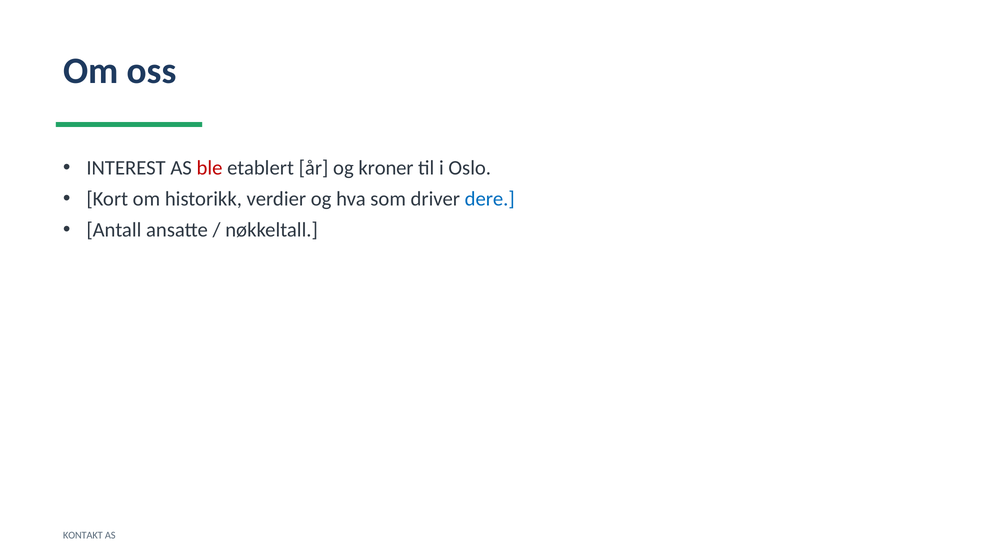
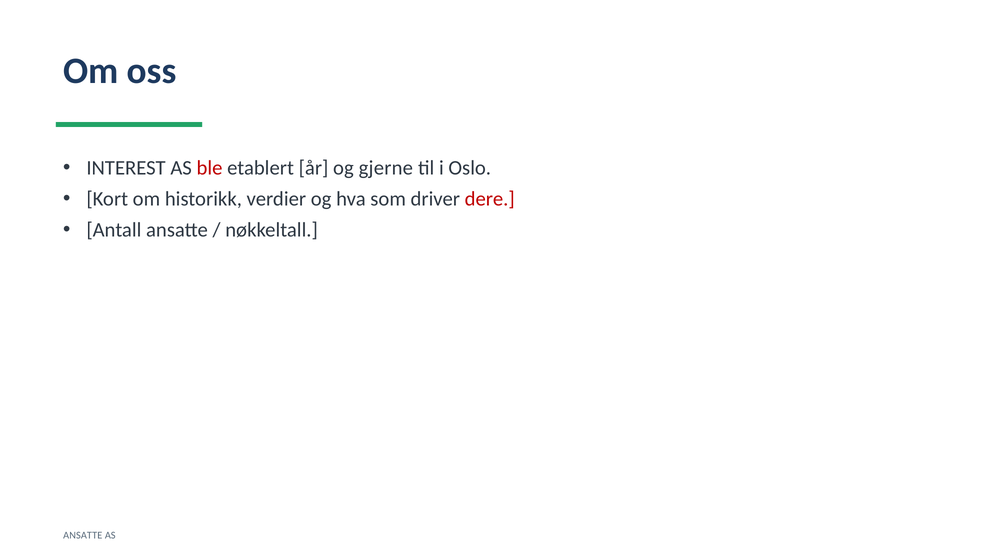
kroner: kroner -> gjerne (386, 168)
dere colour: blue -> red (490, 199)
KONTAKT: KONTAKT -> ANSATTE (83, 535)
